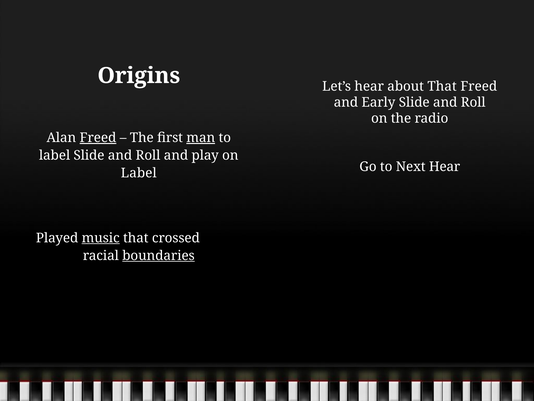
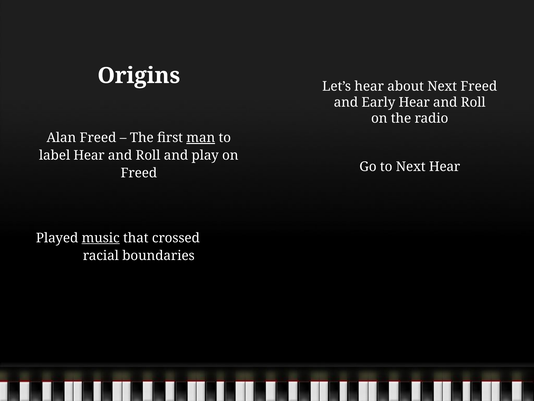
about That: That -> Next (442, 86)
Early Slide: Slide -> Hear (414, 102)
Freed underline: present -> none (98, 138)
label Slide: Slide -> Hear (89, 155)
Label: Label -> Freed (139, 173)
boundaries underline: present -> none (158, 255)
